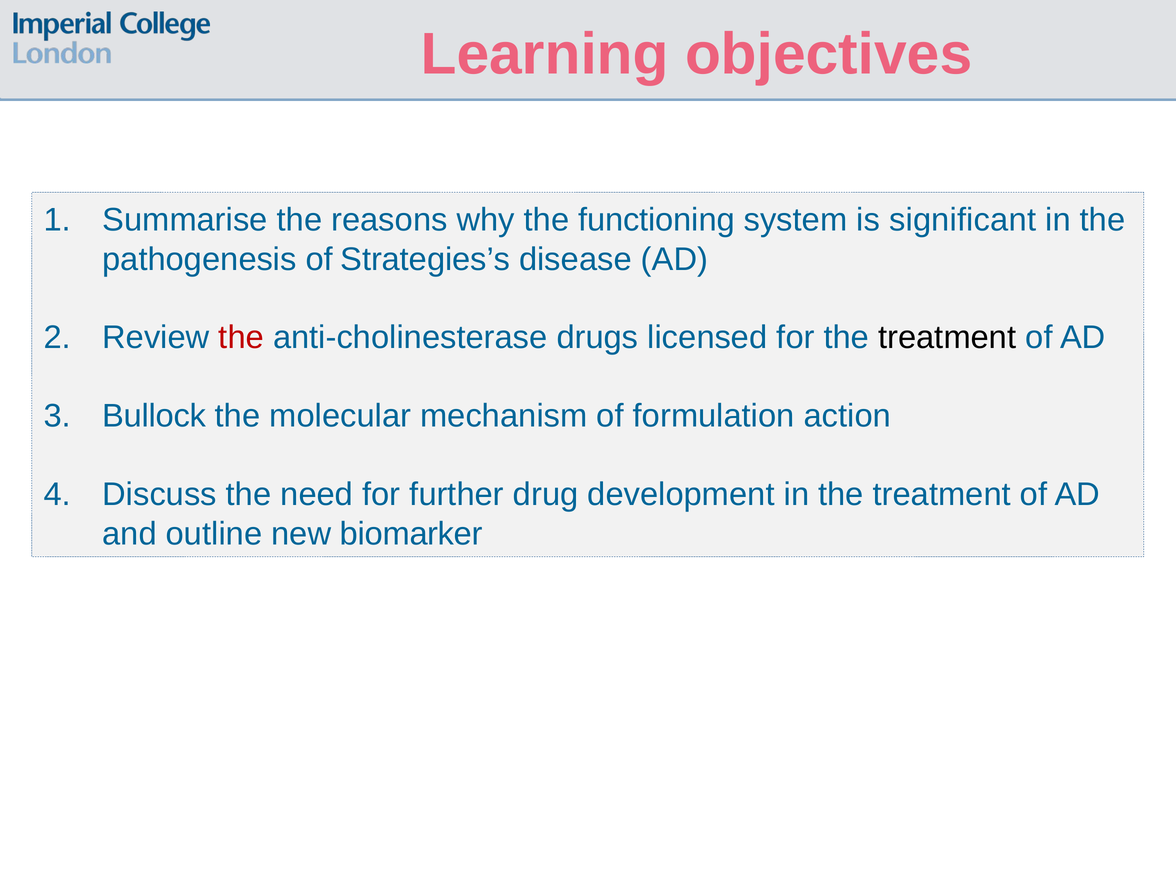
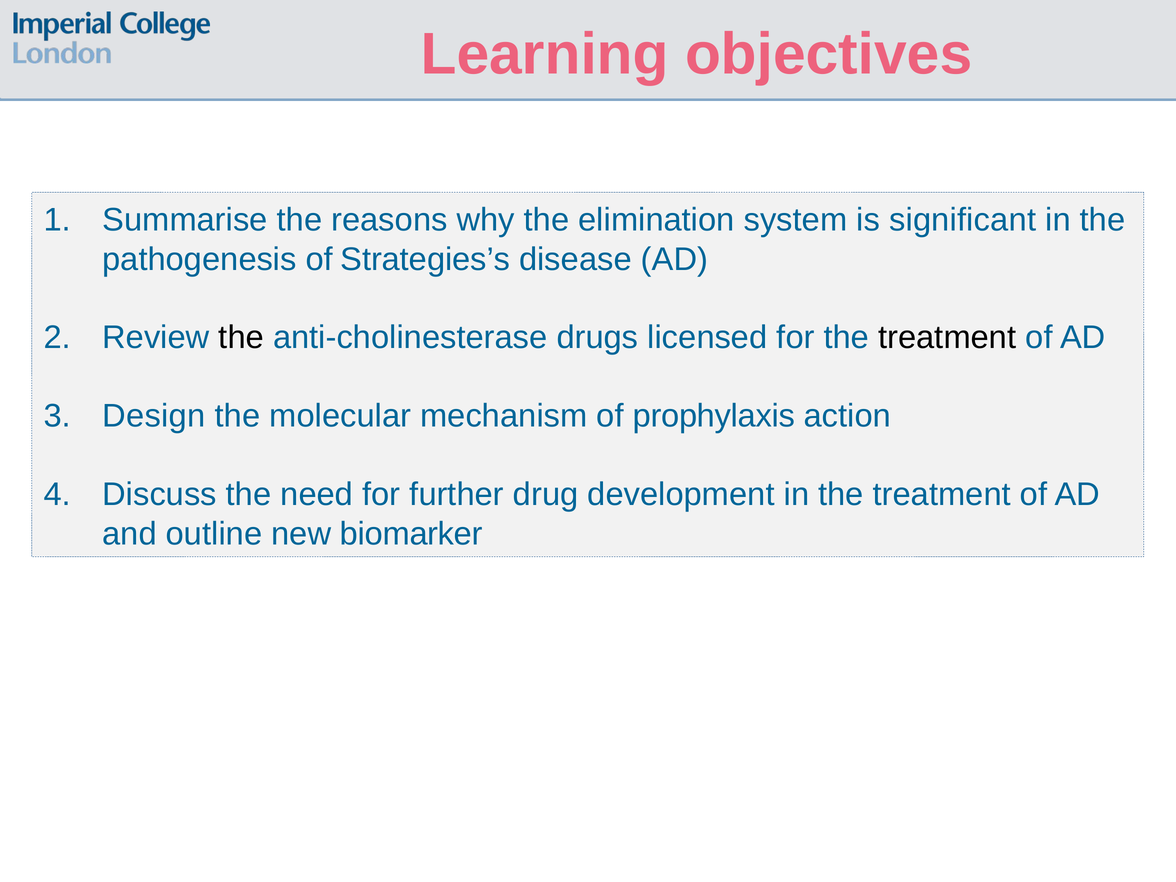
functioning: functioning -> elimination (656, 220)
the colour: red -> black (241, 338)
Bullock: Bullock -> Design (154, 416)
formulation: formulation -> prophylaxis (714, 416)
